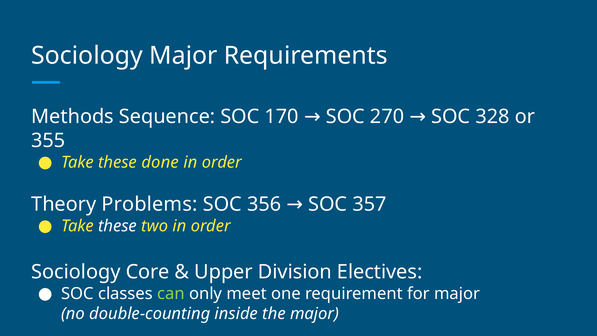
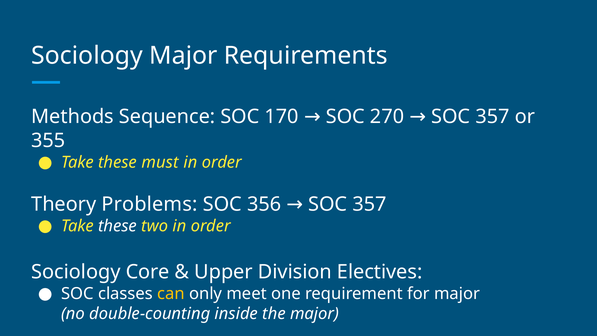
270 SOC 328: 328 -> 357 (492, 117)
done: done -> must (160, 162)
can colour: light green -> yellow (171, 293)
